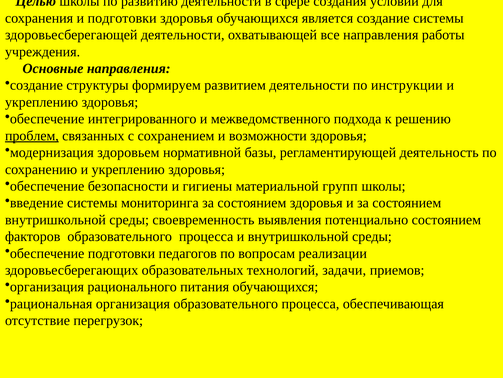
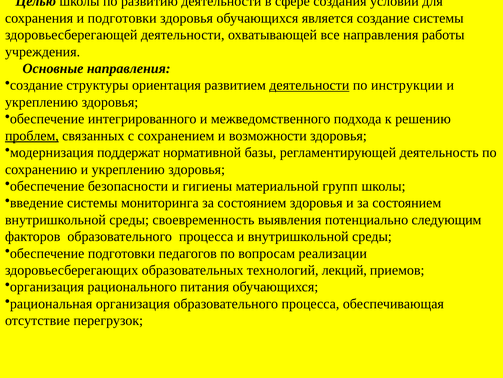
формируем: формируем -> ориентация (166, 85)
деятельности underline: none -> present (309, 85)
здоровьем: здоровьем -> поддержат (129, 152)
потенциально состоянием: состоянием -> следующим (446, 219)
задачи: задачи -> лекций (344, 270)
